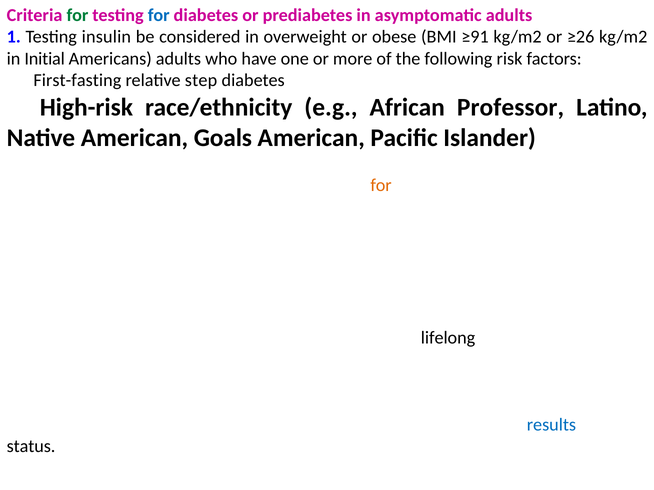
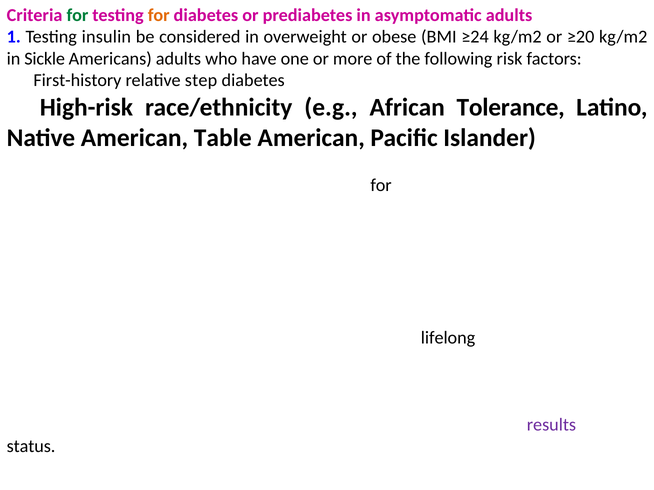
for colour: blue -> orange (159, 15)
≥91: ≥91 -> ≥24 (475, 37)
≥26: ≥26 -> ≥20 (581, 37)
in Initial: Initial -> Sickle (45, 59)
First-fasting: First-fasting -> First-history (77, 81)
Professor: Professor -> Tolerance (511, 107)
Goals: Goals -> Table (223, 138)
for colour: orange -> black (381, 185)
results colour: blue -> purple (551, 425)
